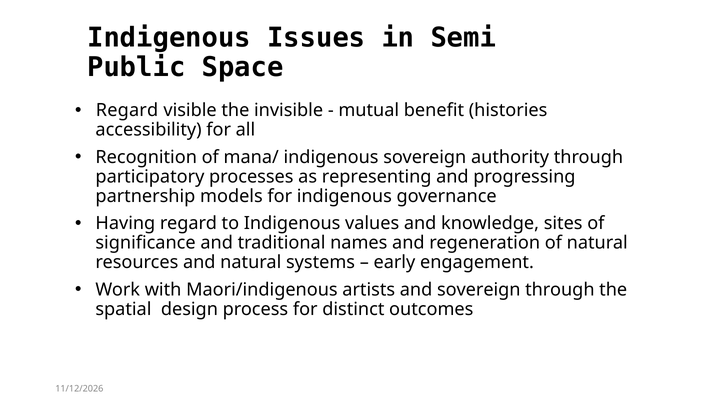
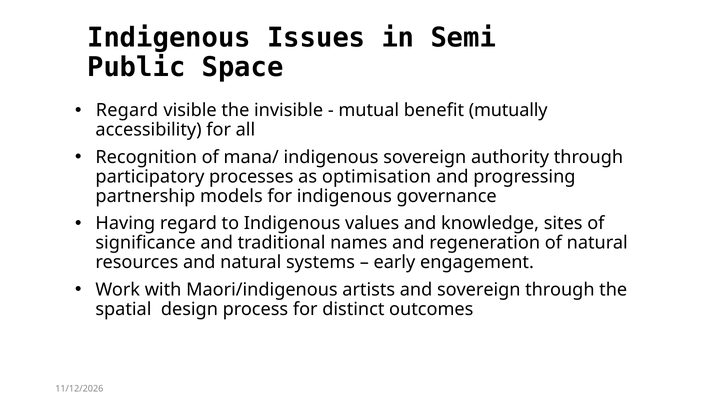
histories: histories -> mutually (508, 110)
representing: representing -> optimisation (377, 177)
